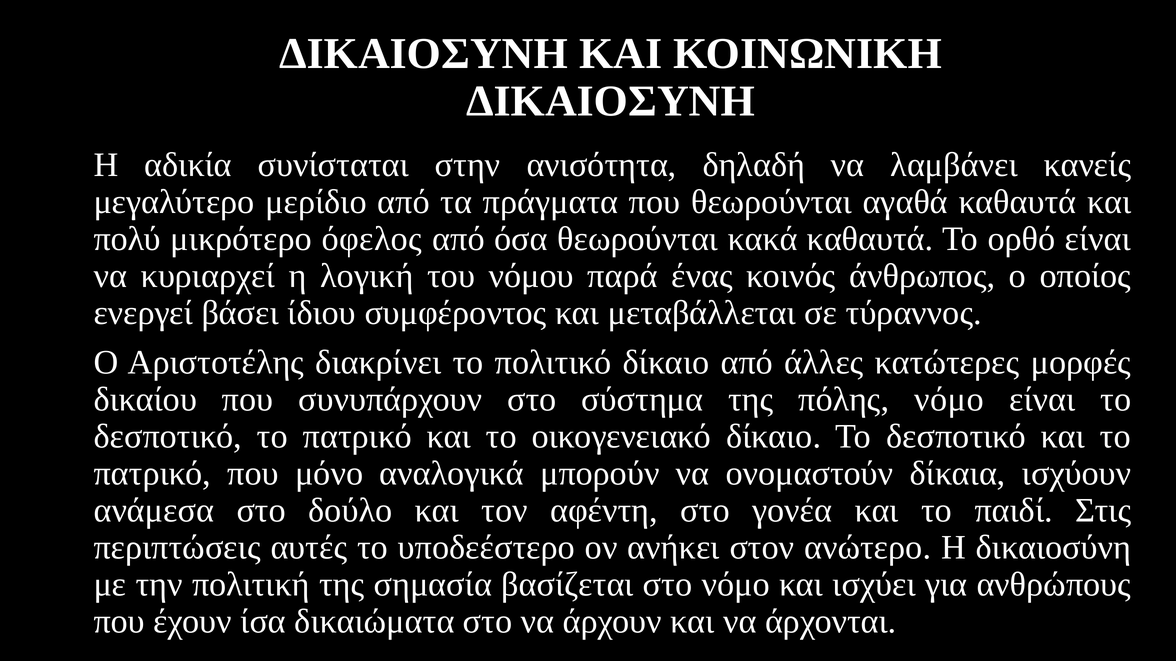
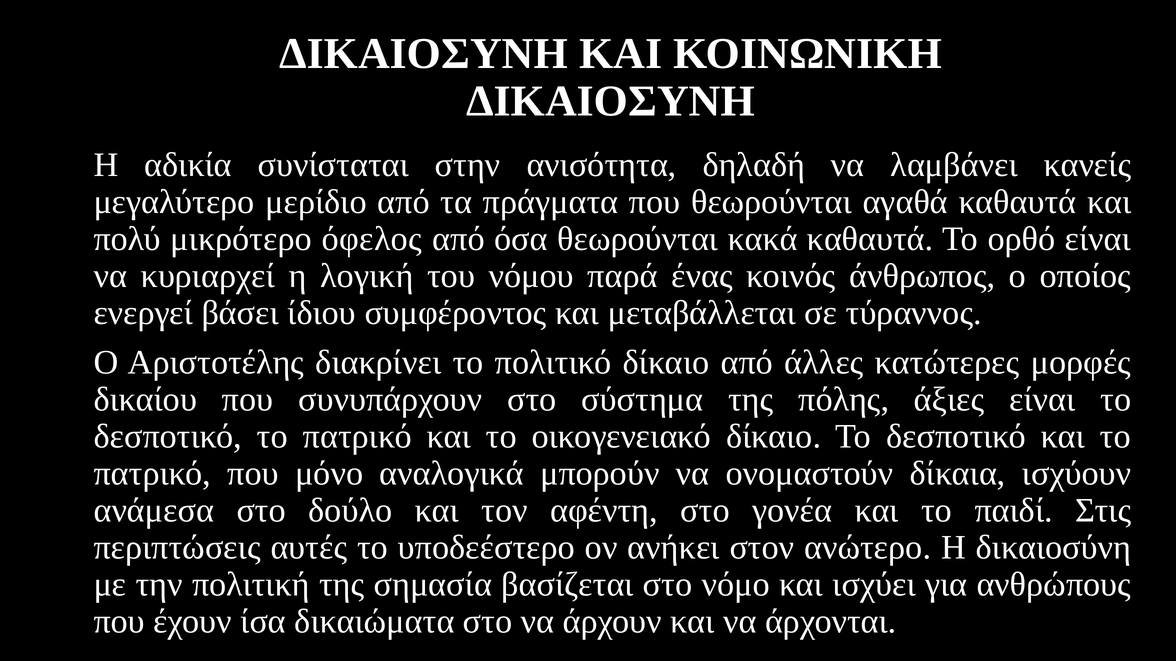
πόλης νόμο: νόμο -> άξιες (949, 400)
